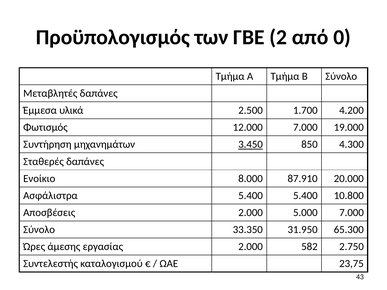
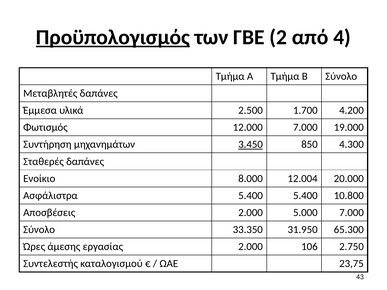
Προϋπολογισμός underline: none -> present (113, 37)
0: 0 -> 4 (342, 37)
87.910: 87.910 -> 12.004 (303, 179)
582: 582 -> 106 (309, 247)
